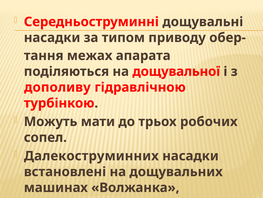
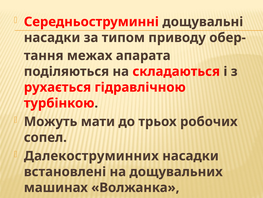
дощувальної: дощувальної -> складаються (176, 71)
дополиву: дополиву -> рухається (57, 87)
